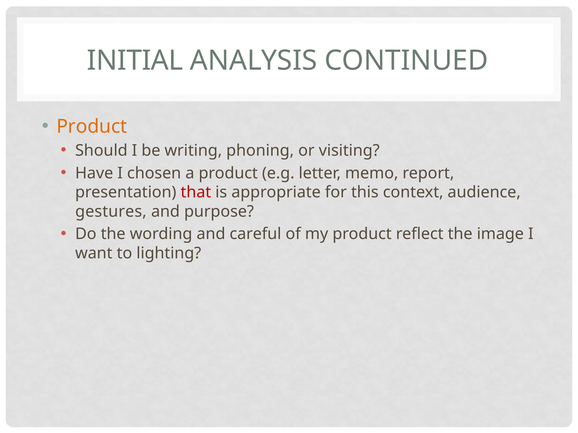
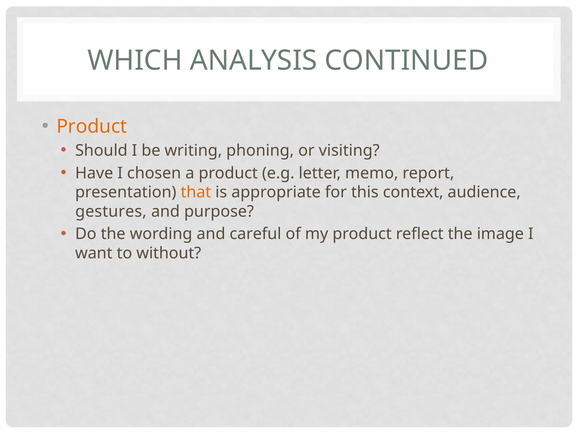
INITIAL: INITIAL -> WHICH (135, 61)
that colour: red -> orange (196, 193)
lighting: lighting -> without (169, 254)
